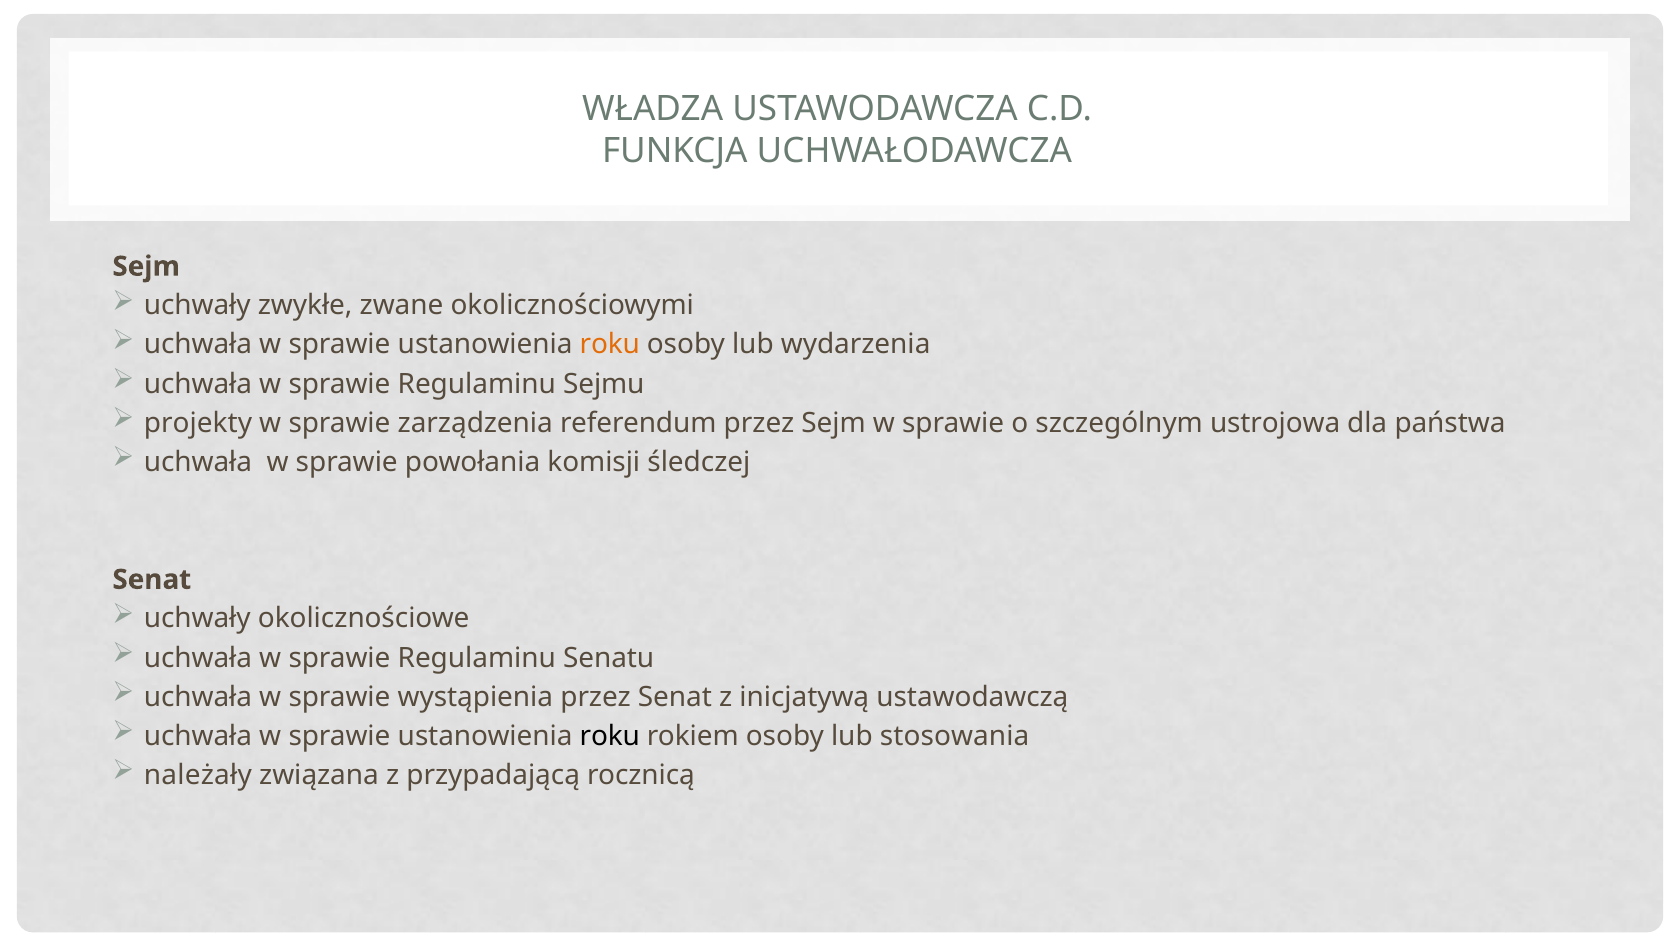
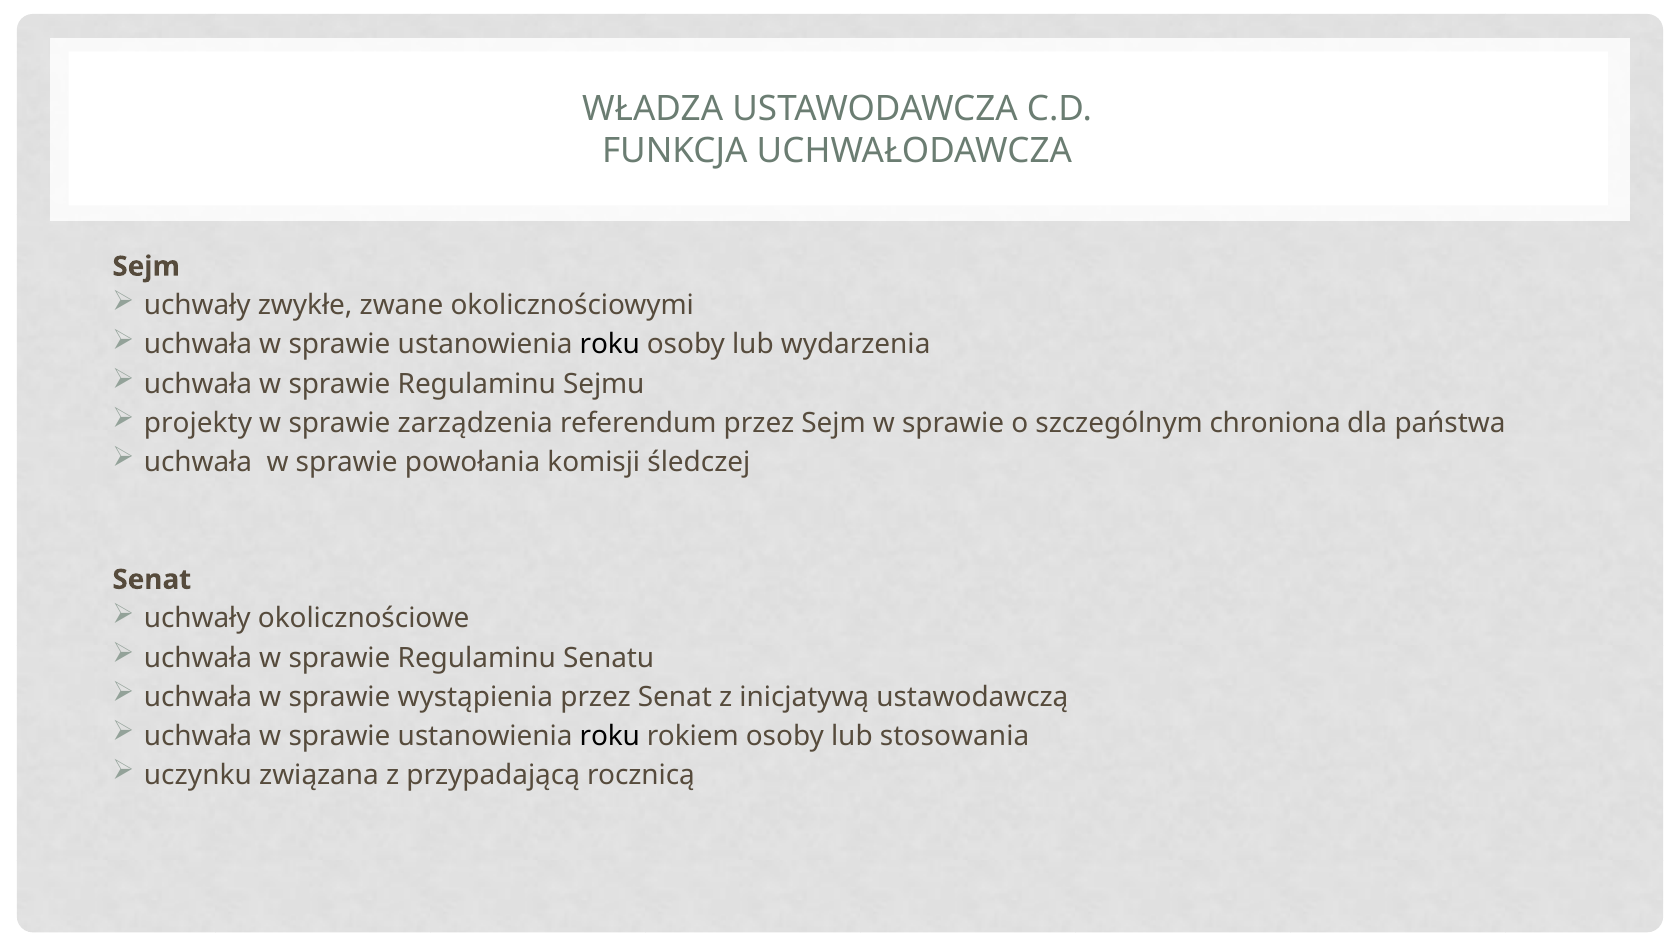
roku colour: orange -> black (610, 345)
ustrojowa: ustrojowa -> chroniona (1275, 423)
należały: należały -> uczynku (198, 775)
